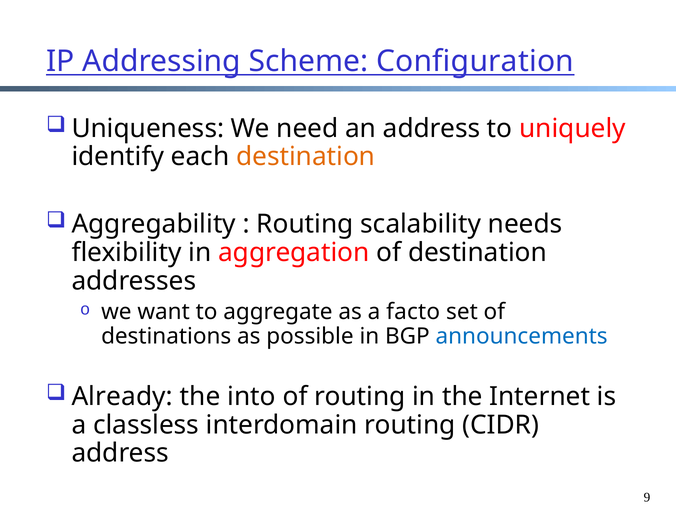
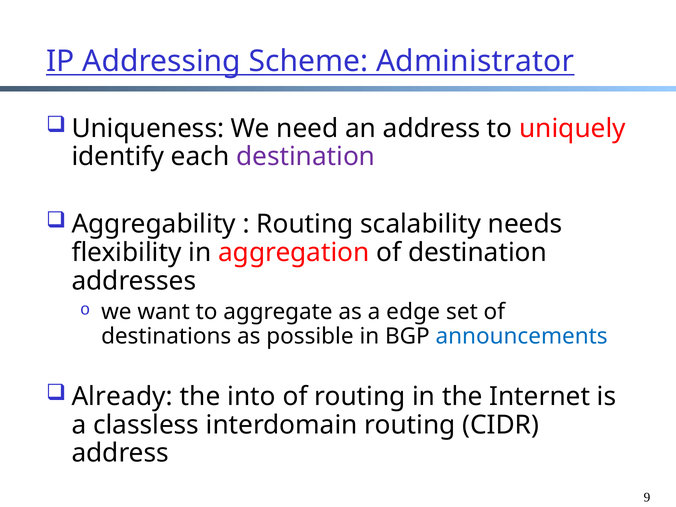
Configuration: Configuration -> Administrator (475, 61)
destination colour: orange -> purple (306, 157)
facto: facto -> edge (413, 312)
